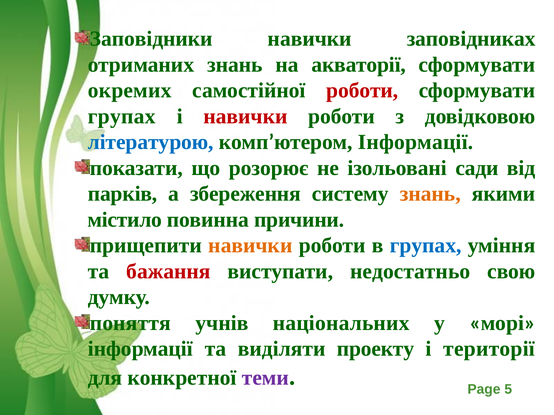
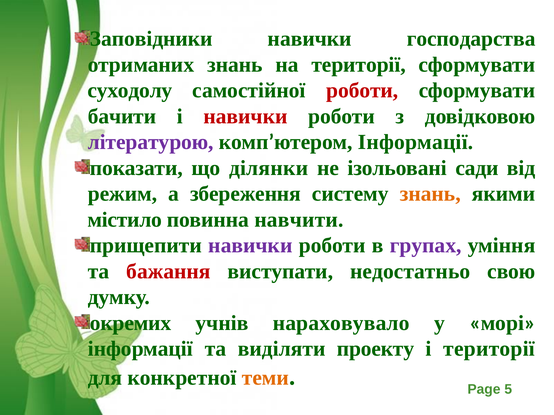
заповідниках: заповідниках -> господарства (471, 39)
на акваторії: акваторії -> території (359, 65)
окремих: окремих -> суходолу (130, 91)
групах: групах -> бачити (122, 116)
літературою colour: blue -> purple (151, 142)
розорює: розорює -> ділянки (269, 168)
парків: парків -> режим (122, 194)
причини: причини -> навчити (299, 220)
навички colour: orange -> purple (250, 246)
групах colour: blue -> purple (426, 246)
поняття: поняття -> окремих (131, 323)
національних: національних -> нараховувало (341, 323)
теми colour: purple -> orange (265, 378)
